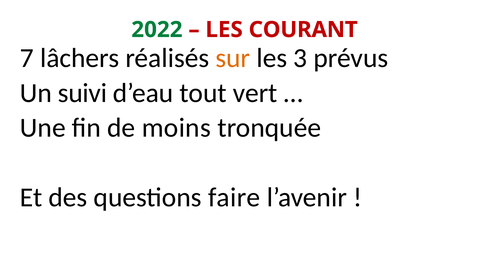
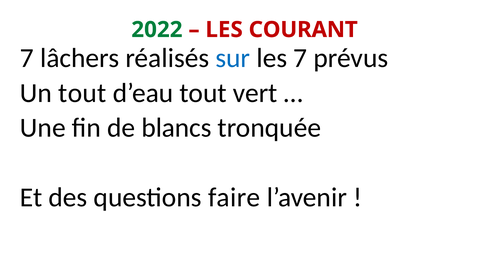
sur colour: orange -> blue (233, 58)
les 3: 3 -> 7 (300, 58)
Un suivi: suivi -> tout (82, 93)
moins: moins -> blancs (176, 128)
